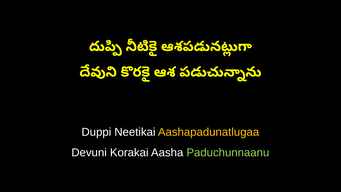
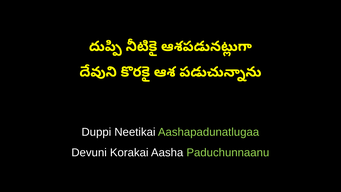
Aashapadunatlugaa colour: yellow -> light green (209, 132)
